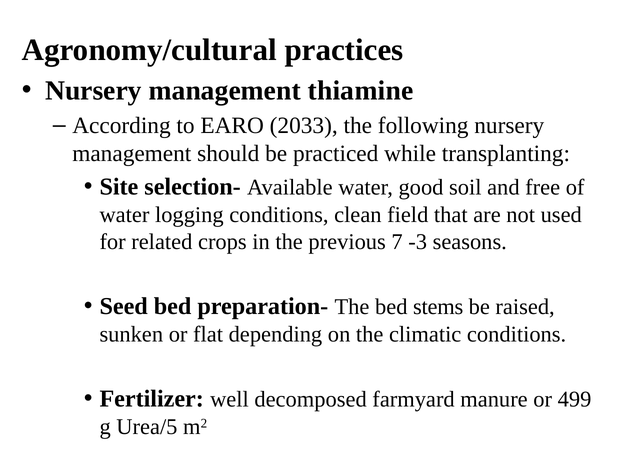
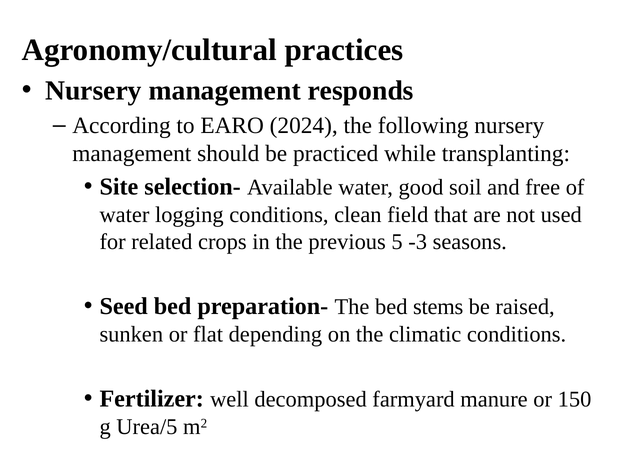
thiamine: thiamine -> responds (361, 90)
2033: 2033 -> 2024 (304, 125)
7: 7 -> 5 (397, 242)
499: 499 -> 150 (575, 399)
